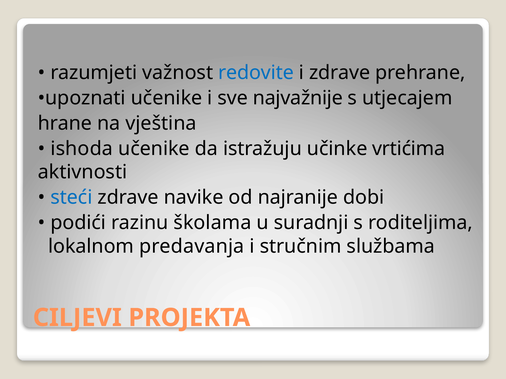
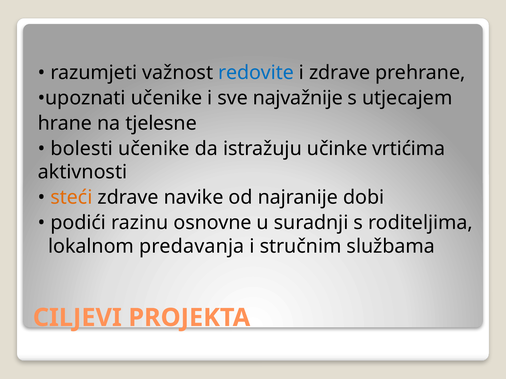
vještina: vještina -> tjelesne (161, 124)
ishoda: ishoda -> bolesti (82, 149)
steći colour: blue -> orange (71, 198)
školama: školama -> osnovne (213, 223)
